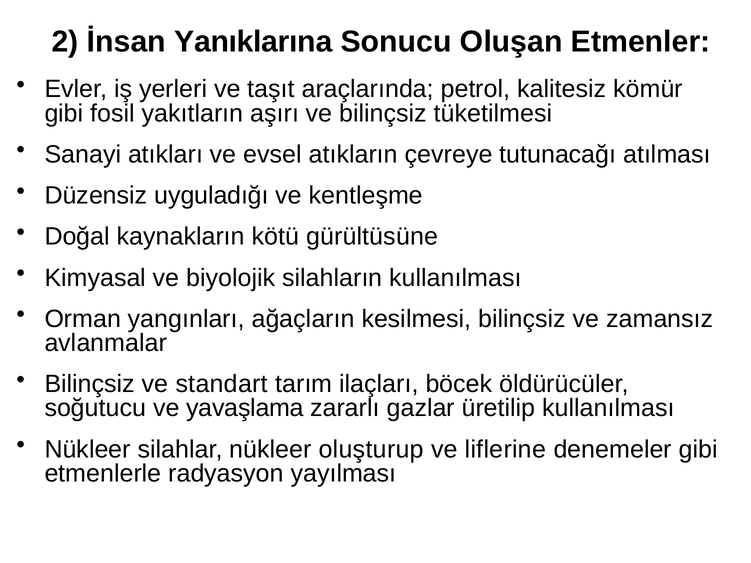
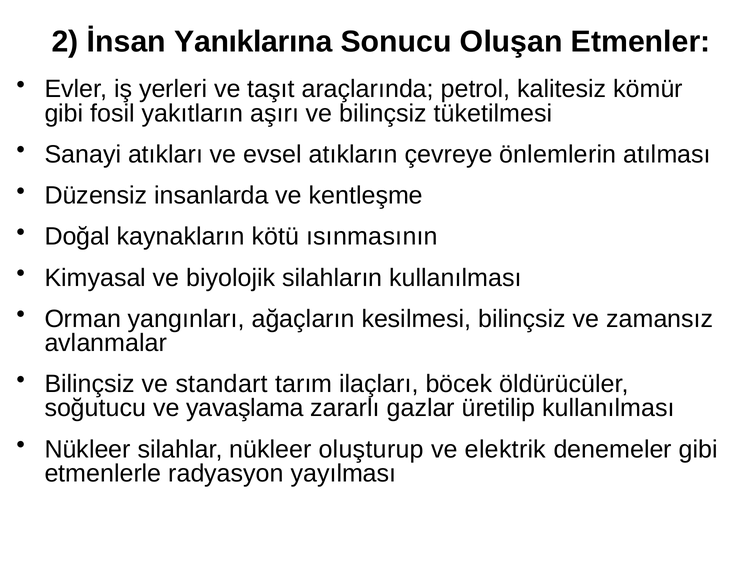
tutunacağı: tutunacağı -> önlemlerin (558, 154)
uyguladığı: uyguladığı -> insanlarda (212, 196)
gürültüsüne: gürültüsüne -> ısınmasının (372, 237)
liflerine: liflerine -> elektrik (505, 449)
